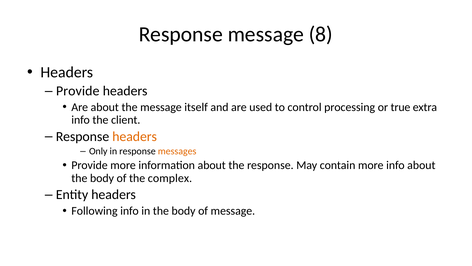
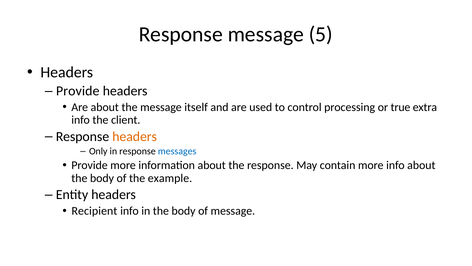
8: 8 -> 5 (321, 34)
messages colour: orange -> blue (177, 151)
complex: complex -> example (170, 178)
Following: Following -> Recipient (94, 211)
